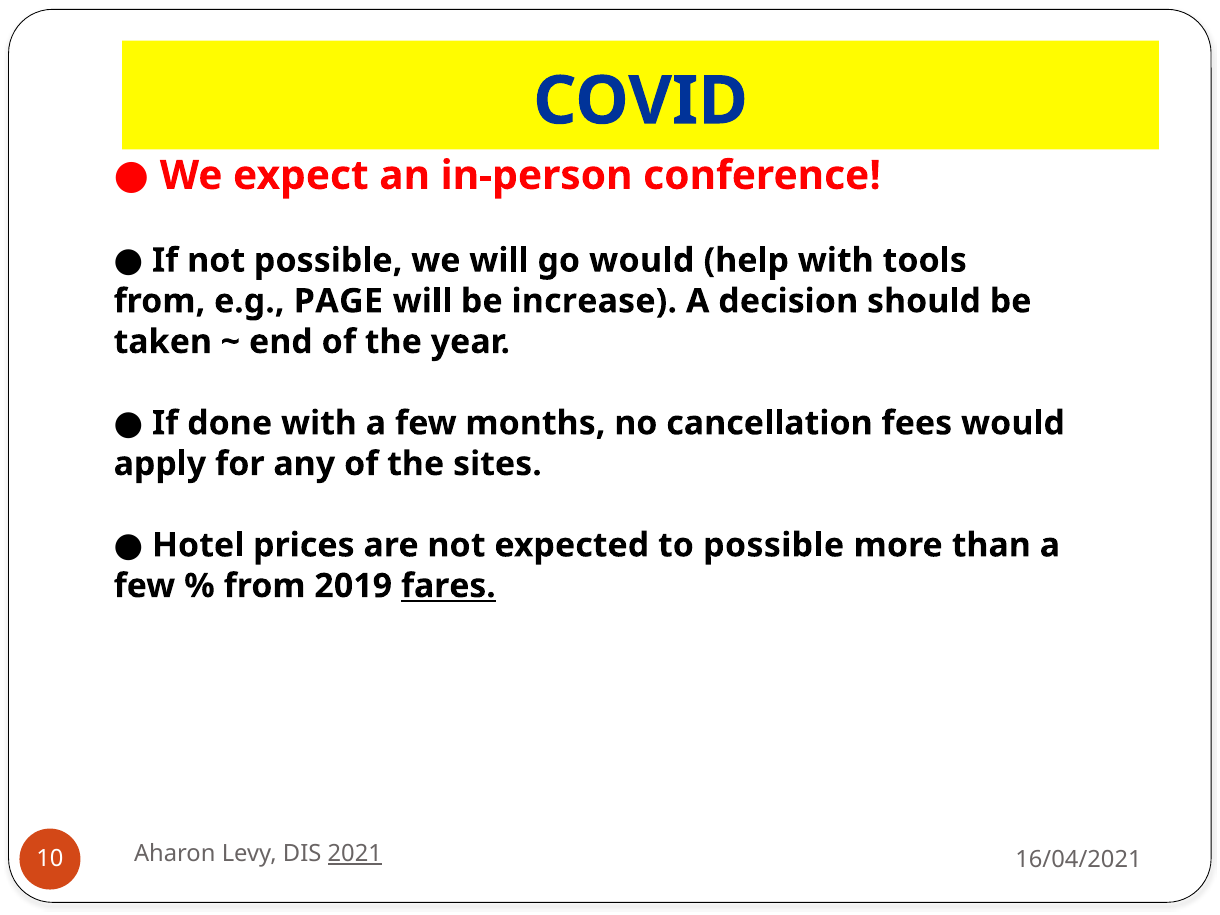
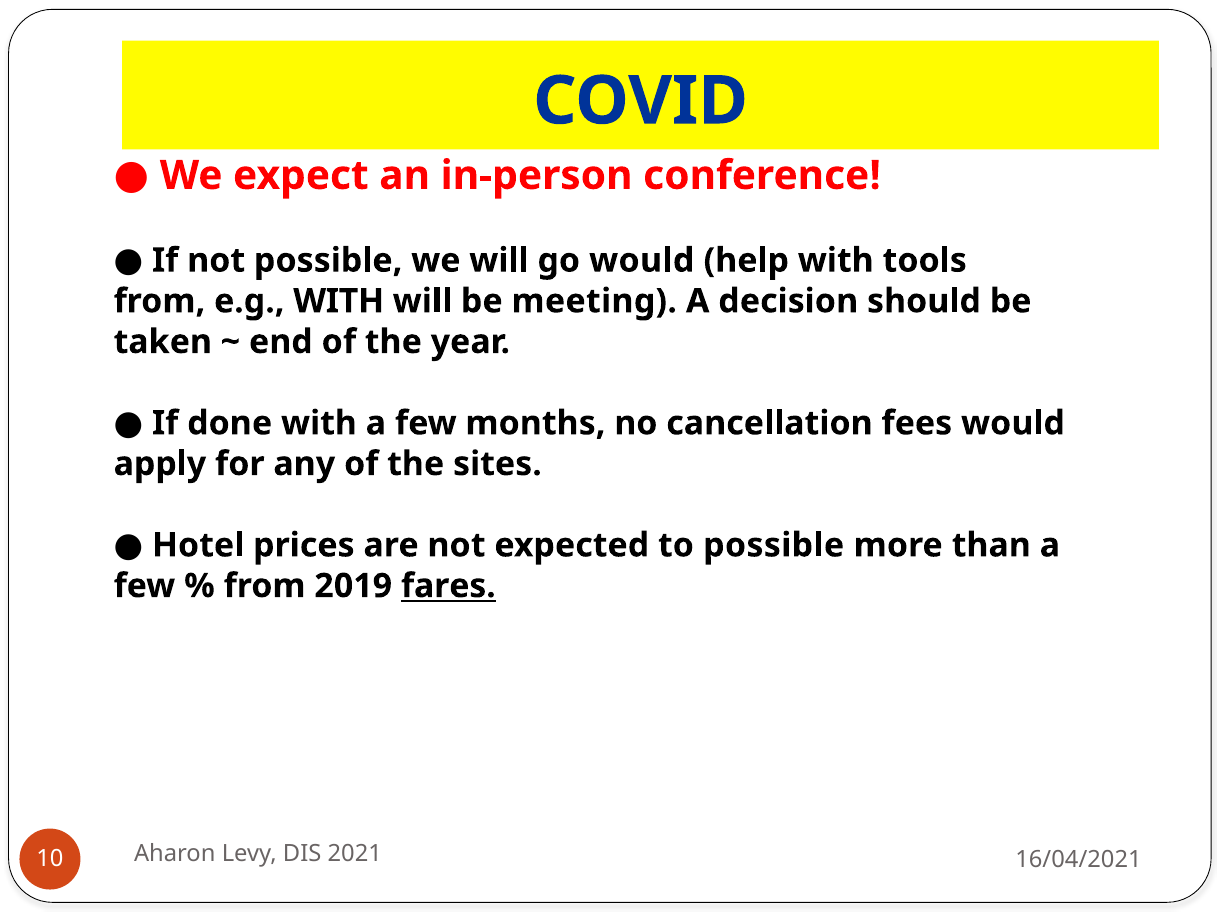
e.g PAGE: PAGE -> WITH (339, 301)
increase: increase -> meeting (594, 301)
2021 underline: present -> none (355, 854)
